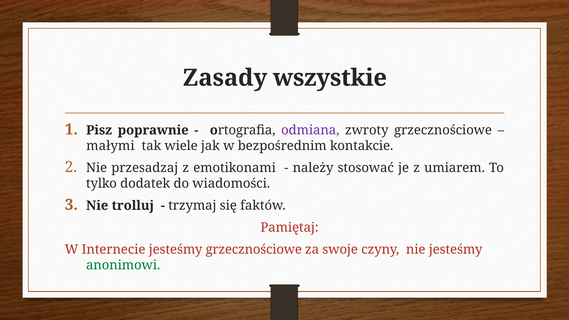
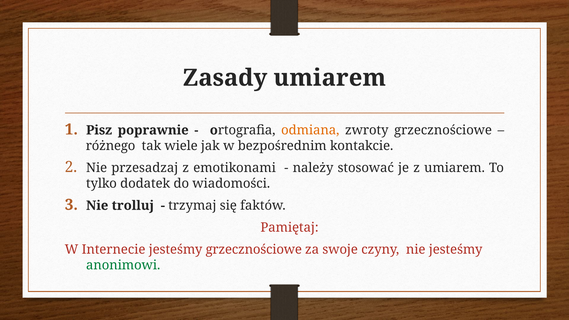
Zasady wszystkie: wszystkie -> umiarem (330, 78)
odmiana colour: purple -> orange (310, 130)
małymi: małymi -> różnego (111, 146)
